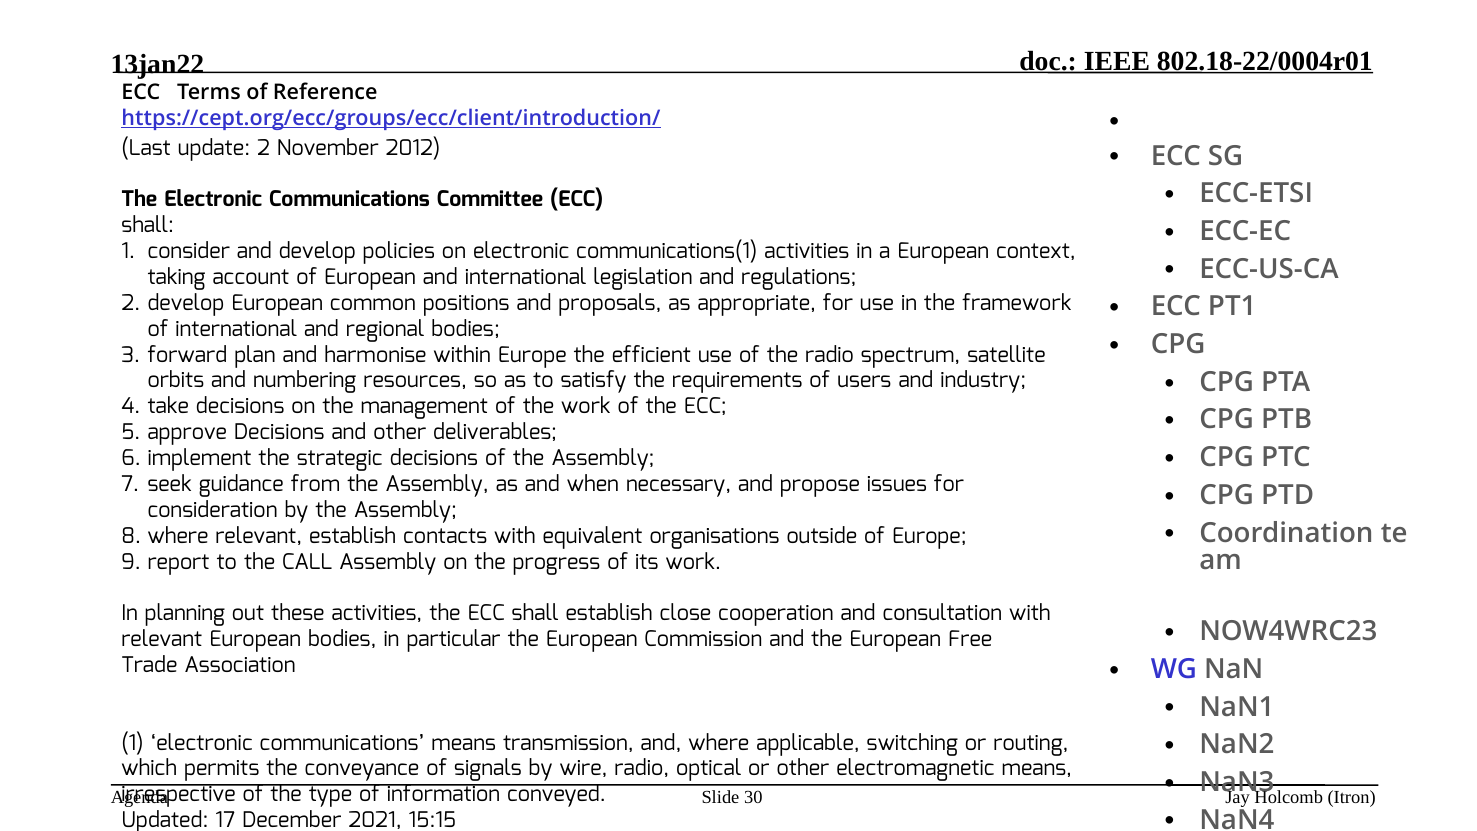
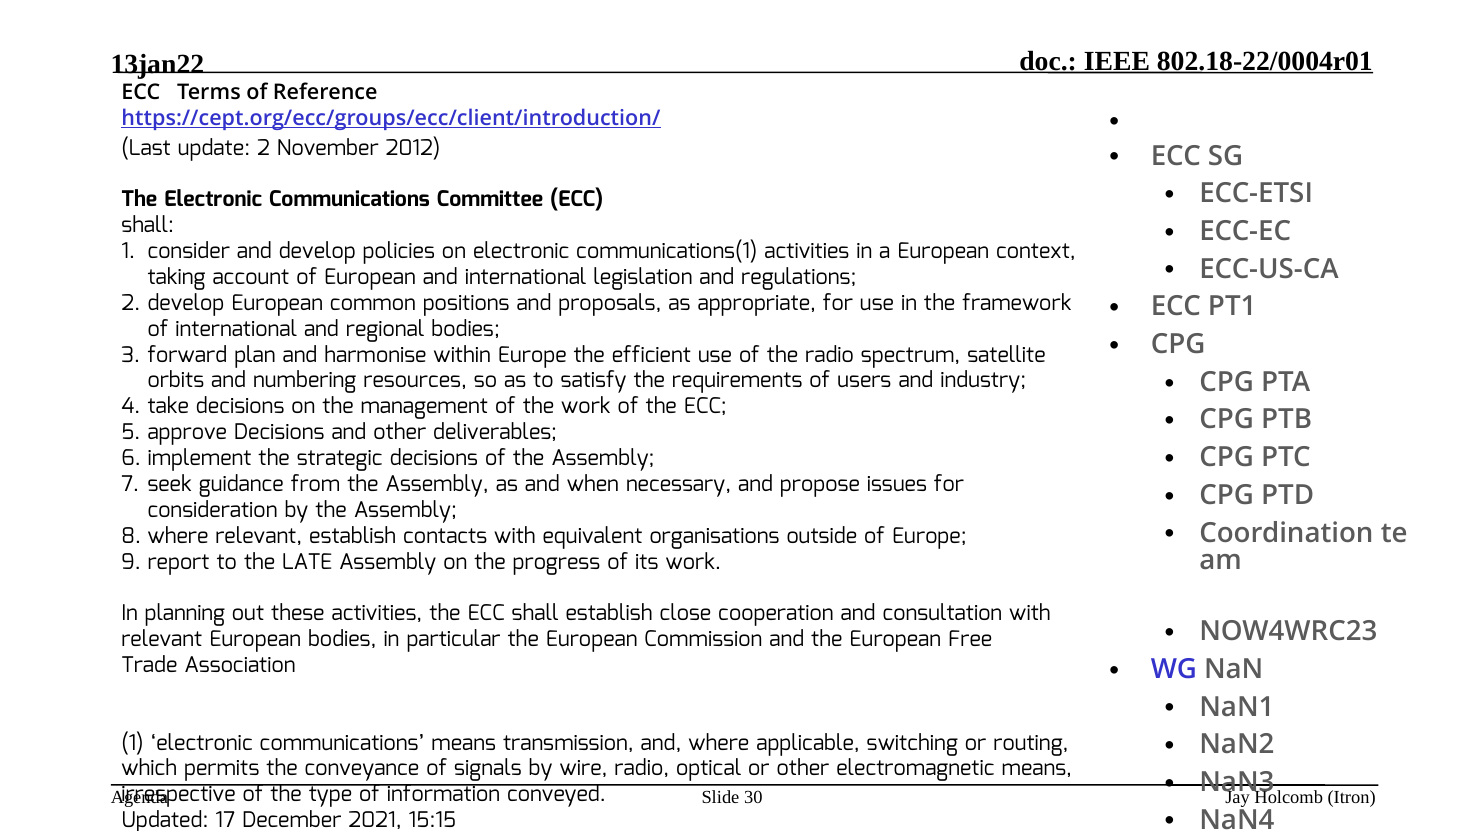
CALL: CALL -> LATE (307, 562)
